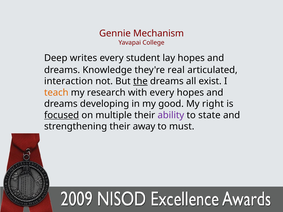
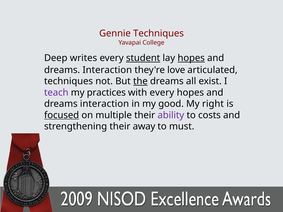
Gennie Mechanism: Mechanism -> Techniques (159, 33)
student underline: none -> present (143, 58)
hopes underline: none -> present (191, 58)
Knowledge: Knowledge -> Interaction (107, 70)
real: real -> love (176, 70)
interaction: interaction -> techniques (69, 81)
teach colour: orange -> purple (56, 93)
research: research -> practices (106, 93)
developing: developing -> interaction (105, 104)
state: state -> costs (209, 115)
